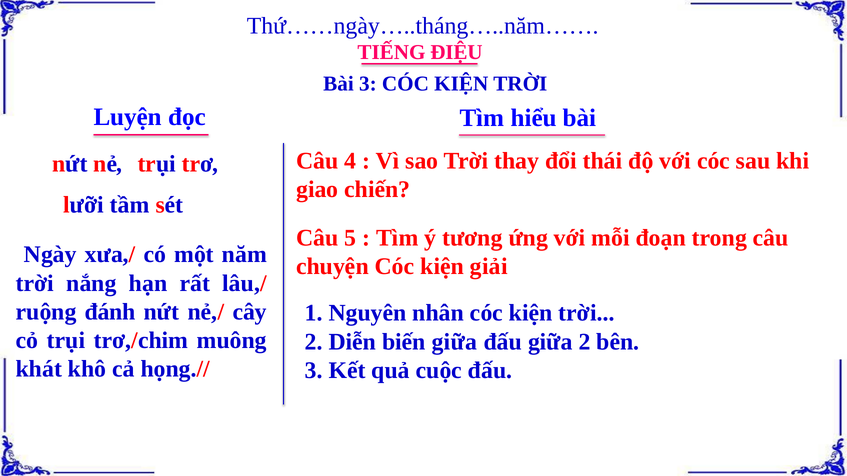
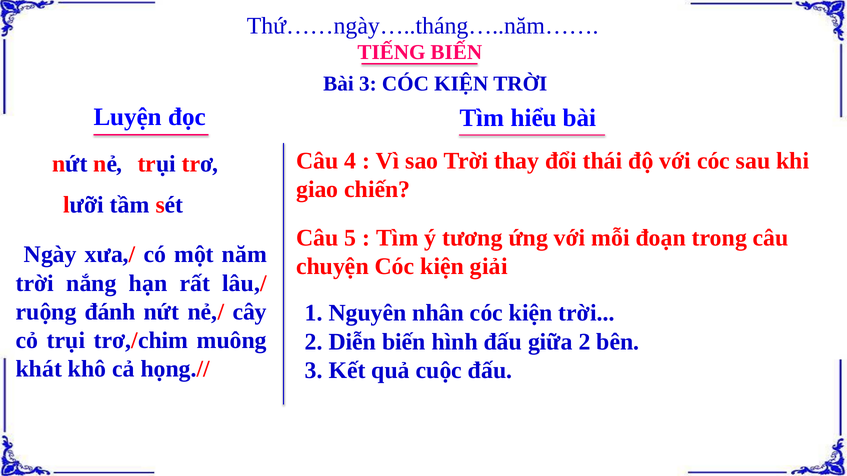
TIẾNG ĐIỆU: ĐIỆU -> BIẾN (456, 52)
biến giữa: giữa -> hình (455, 342)
